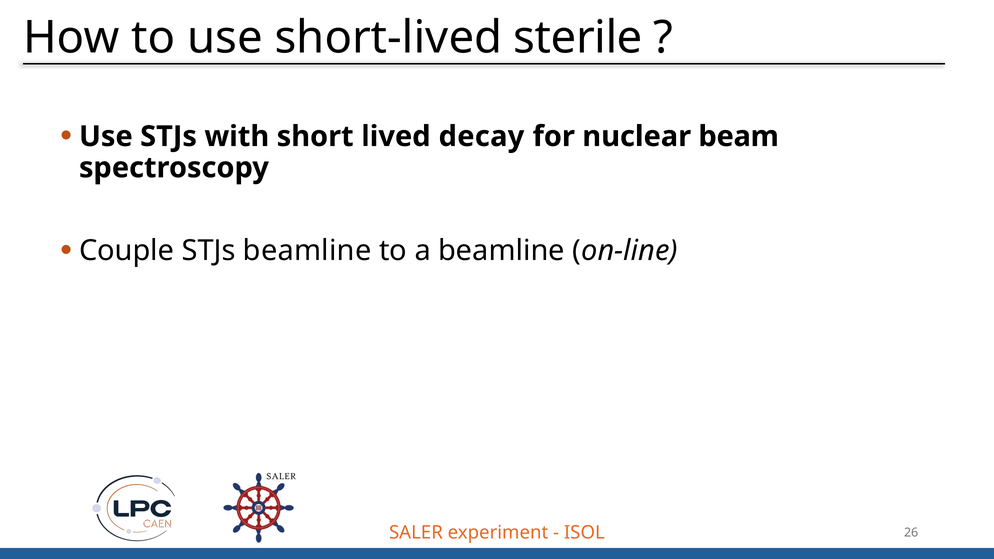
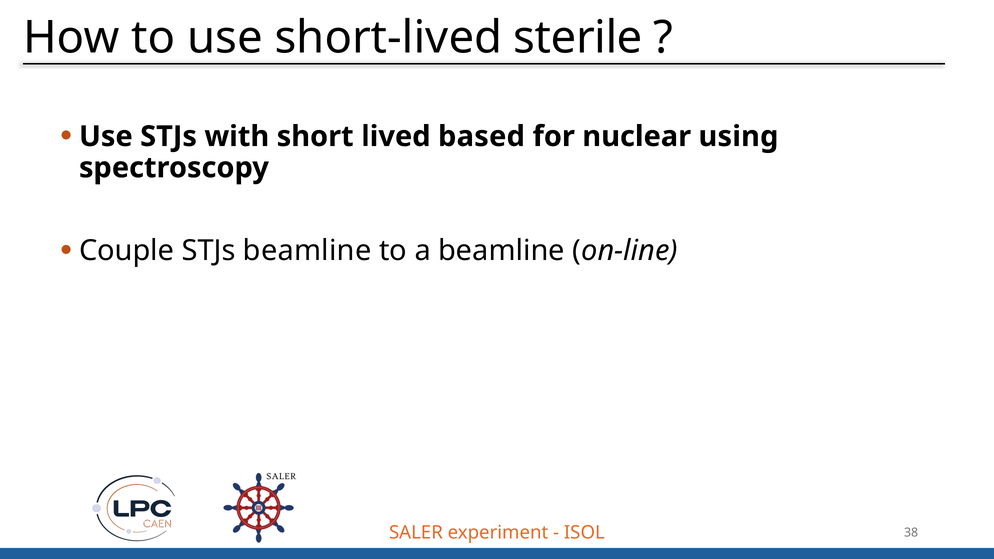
decay: decay -> based (481, 137)
beam: beam -> using (738, 137)
26: 26 -> 38 (911, 533)
